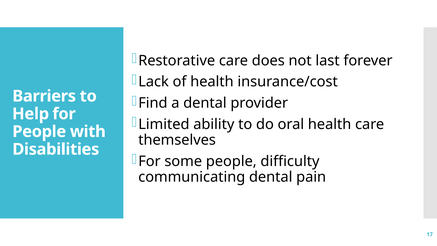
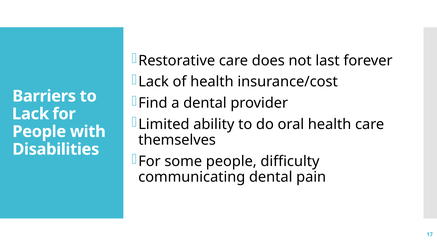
Help: Help -> Lack (31, 114)
